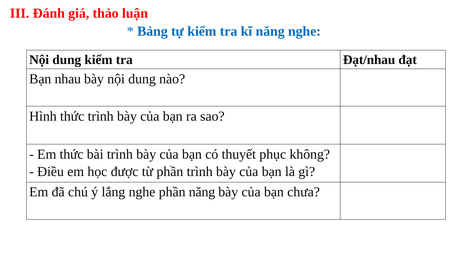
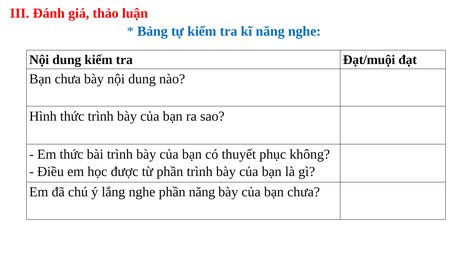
Đạt/nhau: Đạt/nhau -> Đạt/muội (369, 60)
nhau: nhau -> chưa (68, 79)
